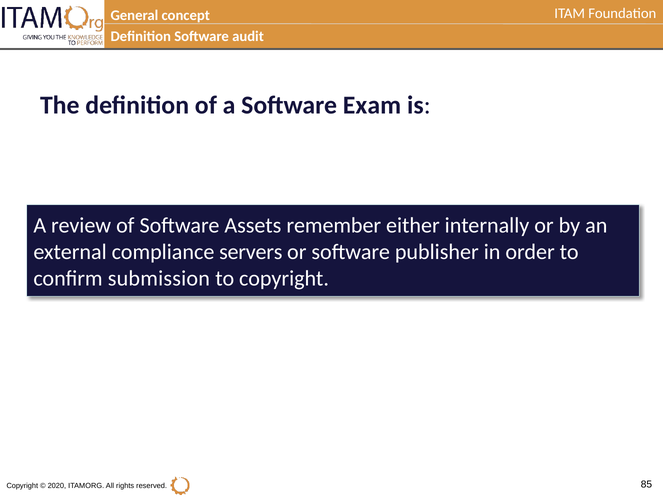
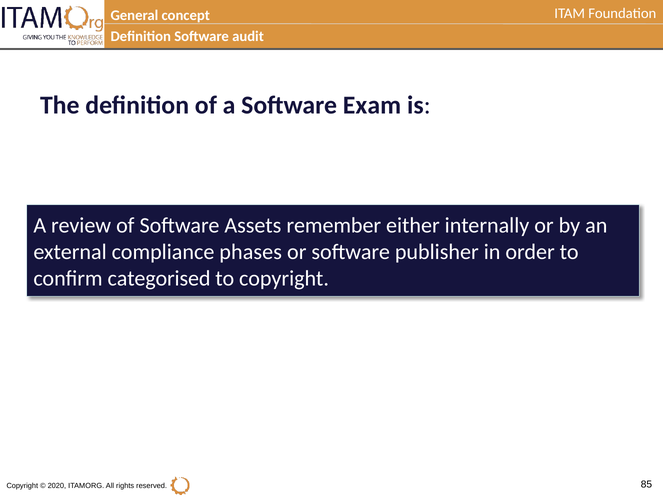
servers: servers -> phases (251, 252)
submission: submission -> categorised (159, 279)
